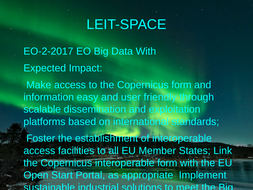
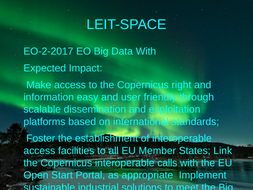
Copernicus form: form -> right (181, 85)
interoperable form: form -> calls (167, 163)
